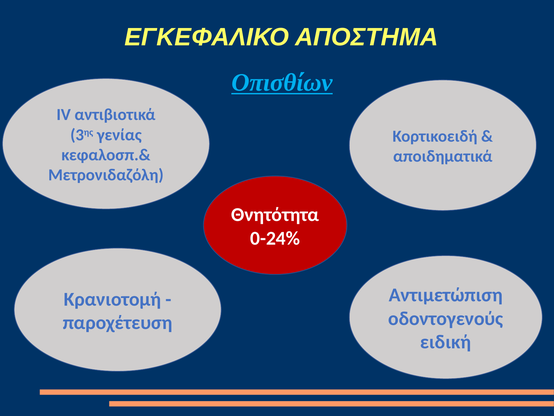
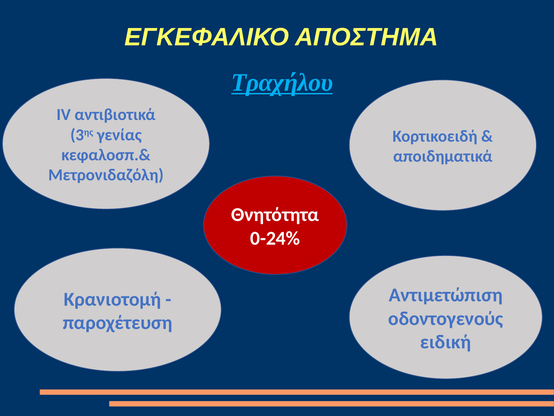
Οπισθίων: Οπισθίων -> Τραχήλου (282, 83)
